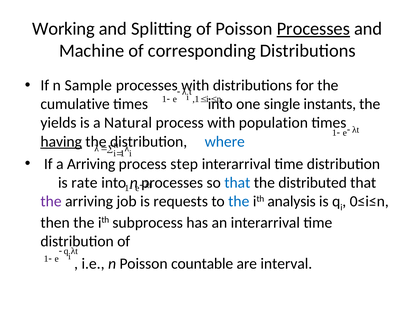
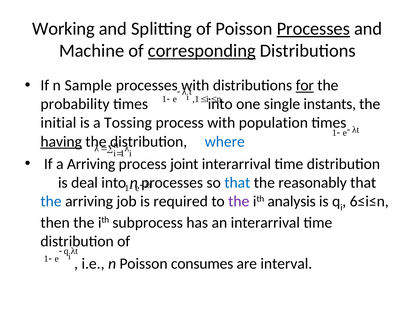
corresponding underline: none -> present (202, 51)
for underline: none -> present (305, 85)
cumulative: cumulative -> probability (75, 104)
yields: yields -> initial (58, 123)
Natural: Natural -> Tossing (128, 123)
step: step -> joint (184, 164)
rate: rate -> deal (85, 182)
distributed: distributed -> reasonably (313, 182)
the colour: purple -> blue (51, 201)
requests: requests -> required (181, 201)
the colour: blue -> purple (239, 201)
0≤i≤n: 0≤i≤n -> 6≤i≤n (369, 201)
countable: countable -> consumes (202, 263)
